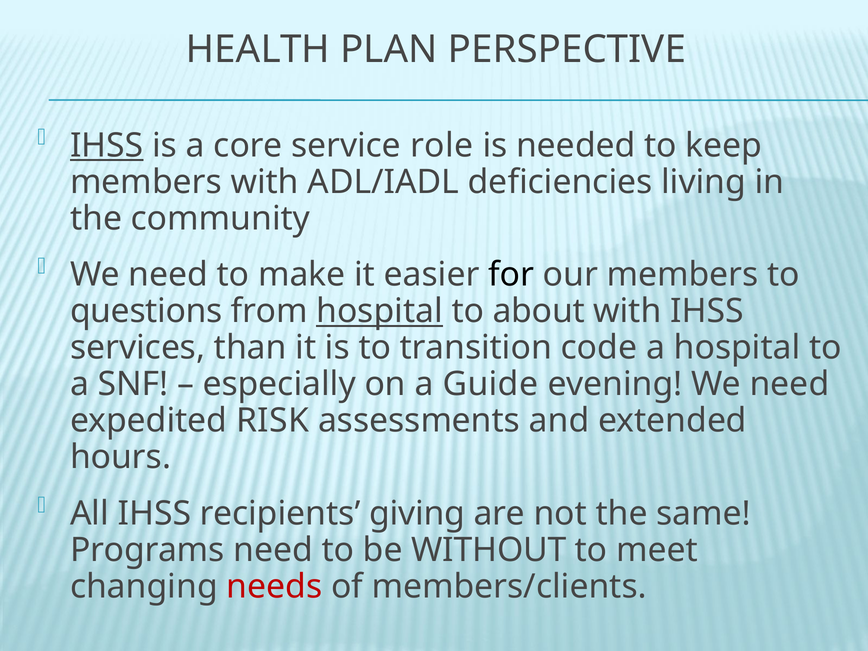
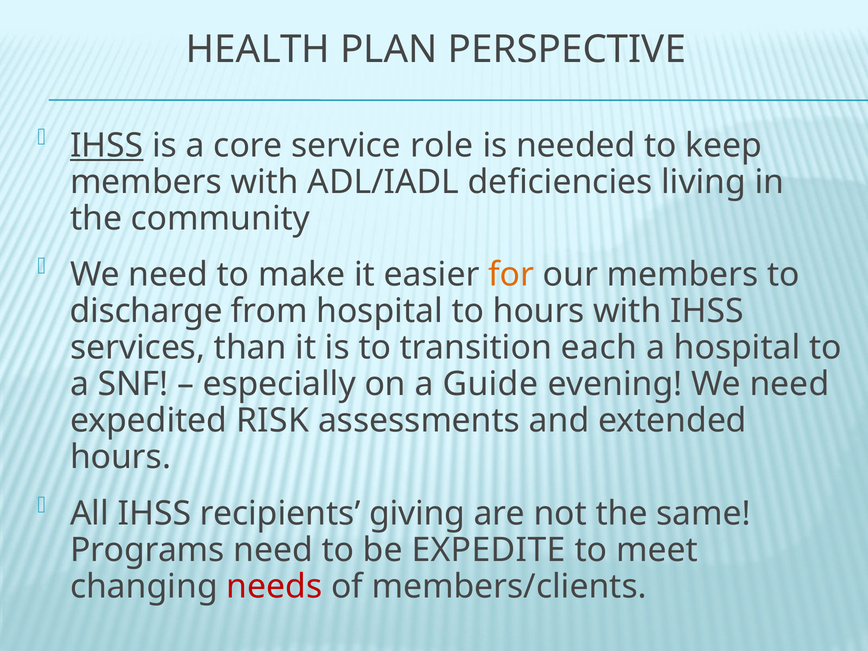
for colour: black -> orange (511, 275)
questions: questions -> discharge (146, 311)
hospital underline: present -> none (380, 311)
to about: about -> hours (539, 311)
code: code -> each (599, 348)
WITHOUT: WITHOUT -> EXPEDITE (489, 550)
